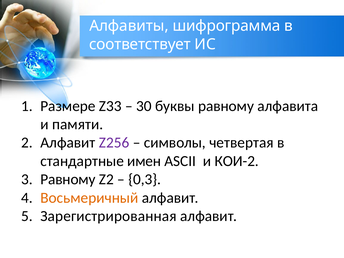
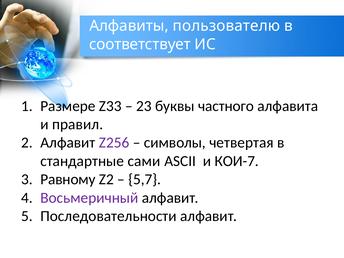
шифрограмма: шифрограмма -> пользователю (226, 26)
30: 30 -> 23 (144, 106)
буквы равному: равному -> частного (226, 106)
памяти: памяти -> правил (78, 124)
имен: имен -> сами (144, 161)
КОИ-2: КОИ-2 -> КОИ-7 (237, 161)
0,3: 0,3 -> 5,7 (145, 179)
Восьмеричный colour: orange -> purple (89, 198)
Зарегистрированная: Зарегистрированная -> Последовательности (109, 216)
